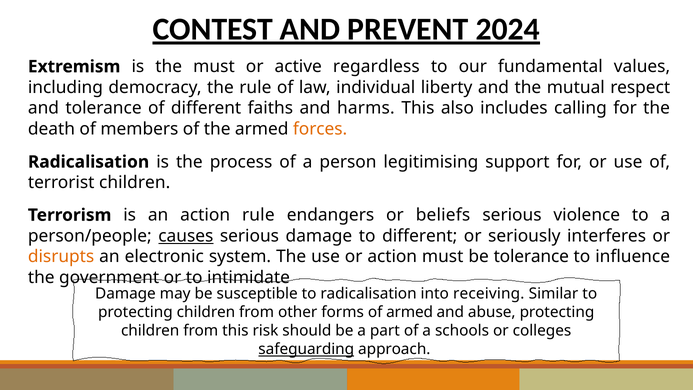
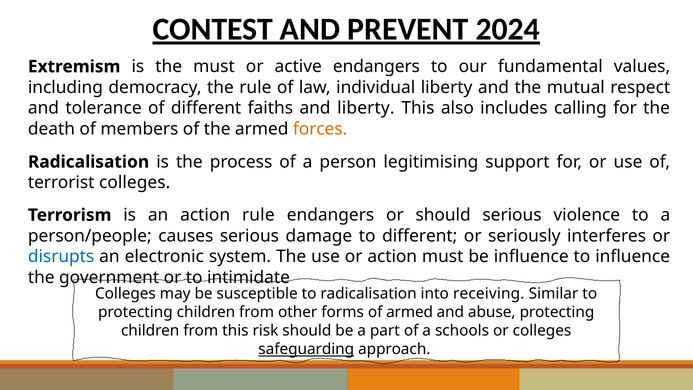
active regardless: regardless -> endangers (376, 67)
and harms: harms -> liberty (366, 108)
terrorist children: children -> colleges (135, 183)
or beliefs: beliefs -> should (443, 215)
causes underline: present -> none (186, 236)
disrupts colour: orange -> blue (61, 257)
be tolerance: tolerance -> influence (531, 257)
Damage: Damage -> Colleges (125, 294)
